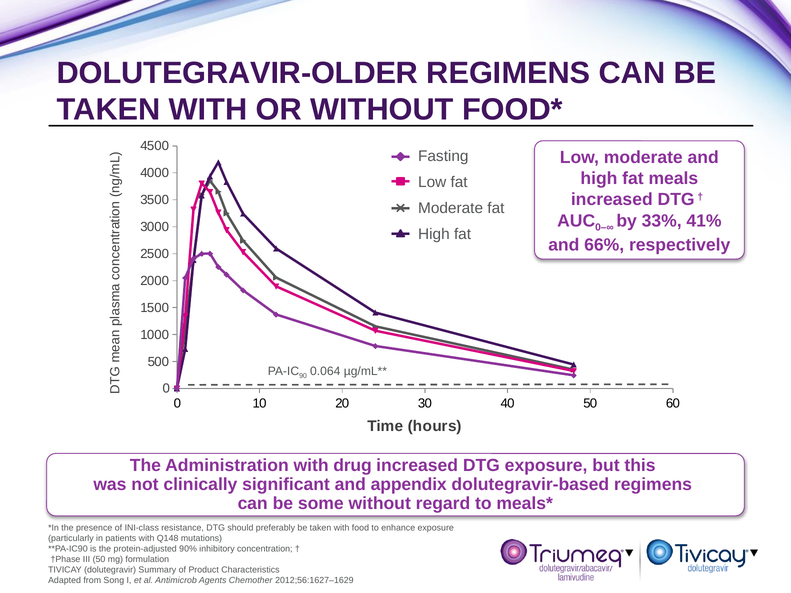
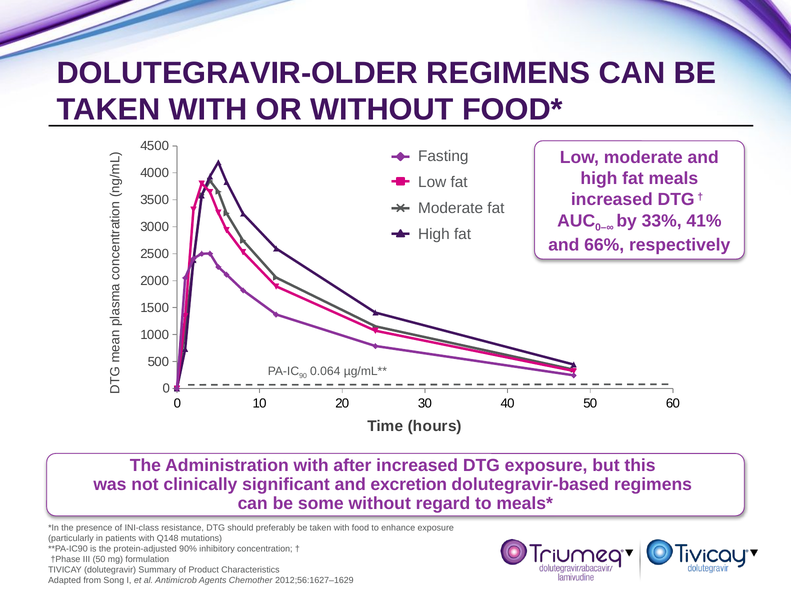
drug: drug -> after (352, 466)
appendix: appendix -> excretion (409, 485)
